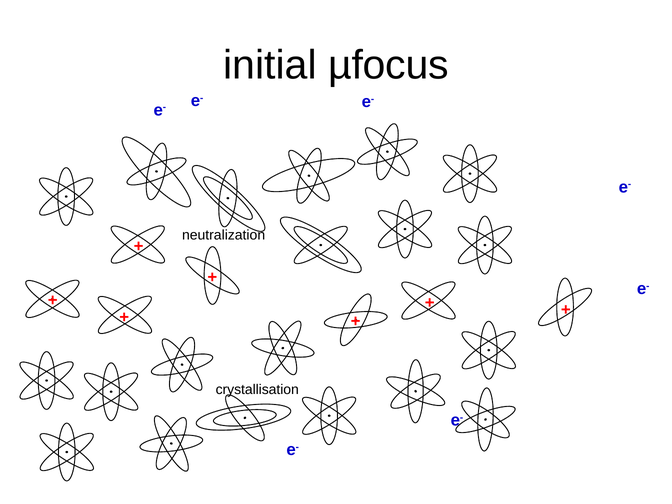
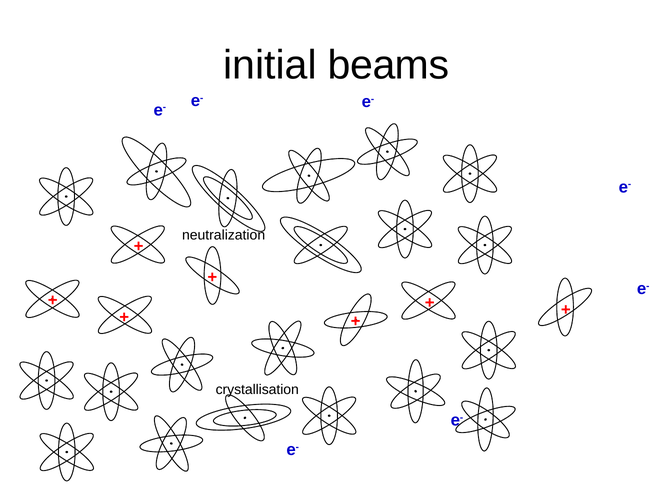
µfocus: µfocus -> beams (388, 65)
